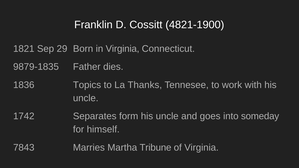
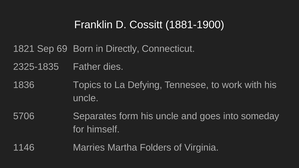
4821-1900: 4821-1900 -> 1881-1900 (195, 25)
29: 29 -> 69 (62, 49)
in Virginia: Virginia -> Directly (123, 49)
9879-1835: 9879-1835 -> 2325-1835 (36, 67)
Thanks: Thanks -> Defying (145, 85)
1742: 1742 -> 5706 (24, 116)
7843: 7843 -> 1146 (24, 148)
Tribune: Tribune -> Folders (155, 148)
